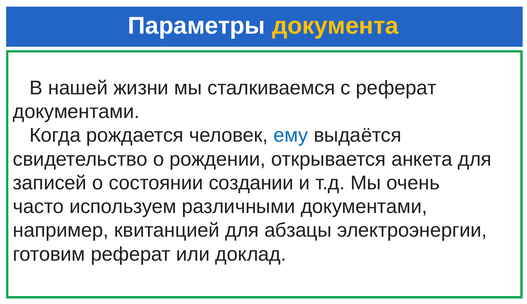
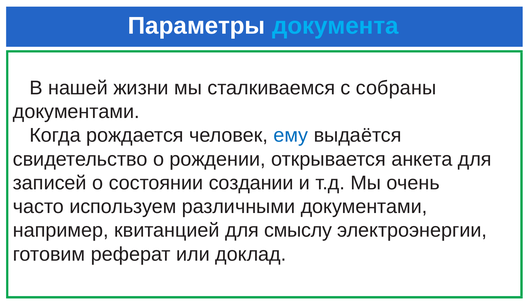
документа colour: yellow -> light blue (335, 26)
с реферат: реферат -> собраны (396, 88)
абзацы: абзацы -> смыслу (298, 231)
